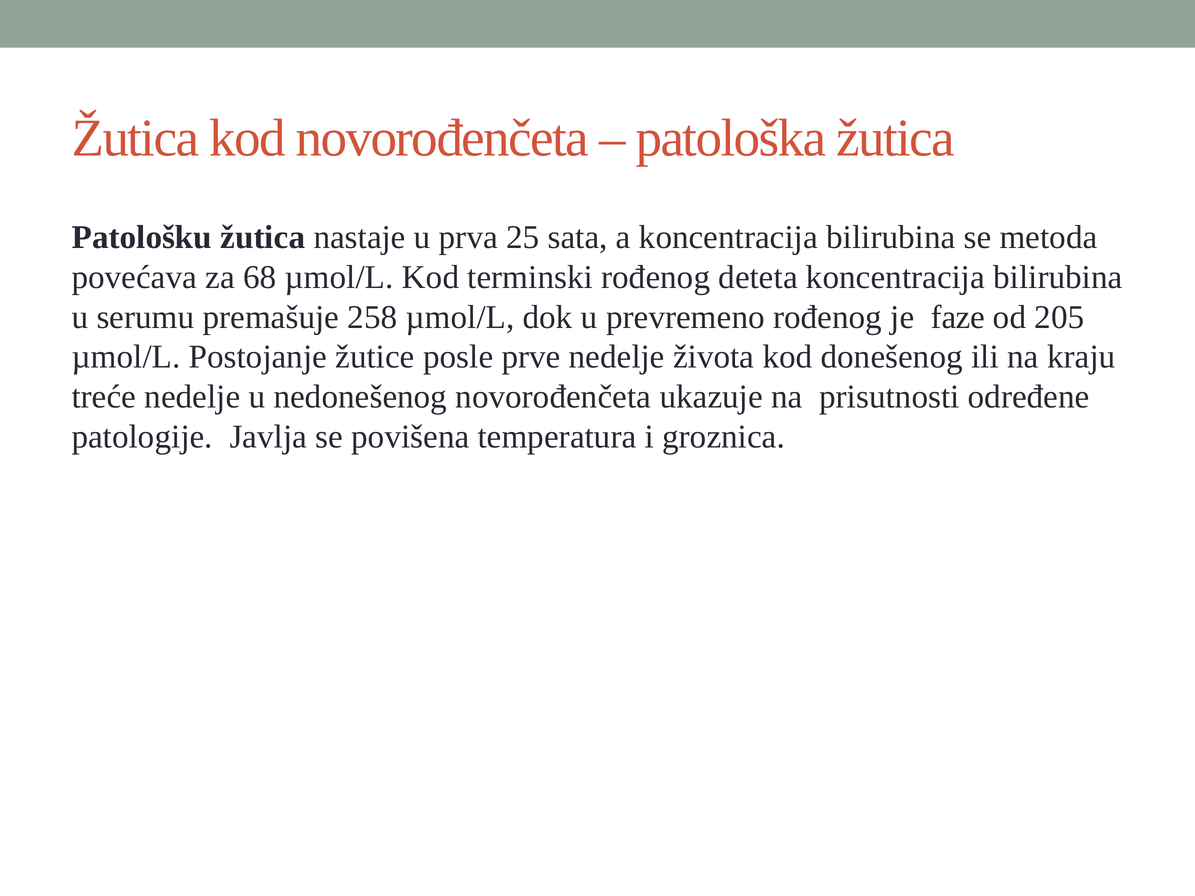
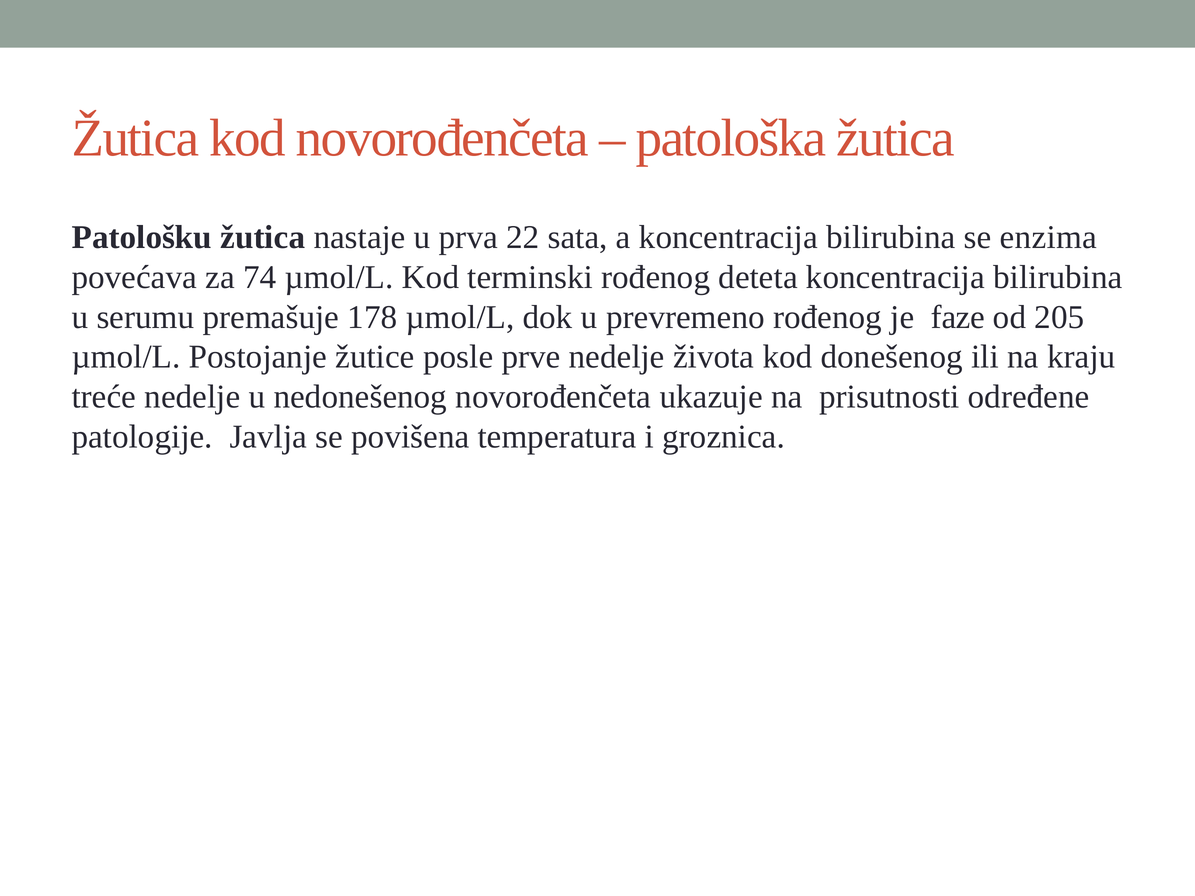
25: 25 -> 22 (523, 237)
metoda: metoda -> enzima (1048, 237)
68: 68 -> 74 (260, 277)
258: 258 -> 178 (372, 317)
